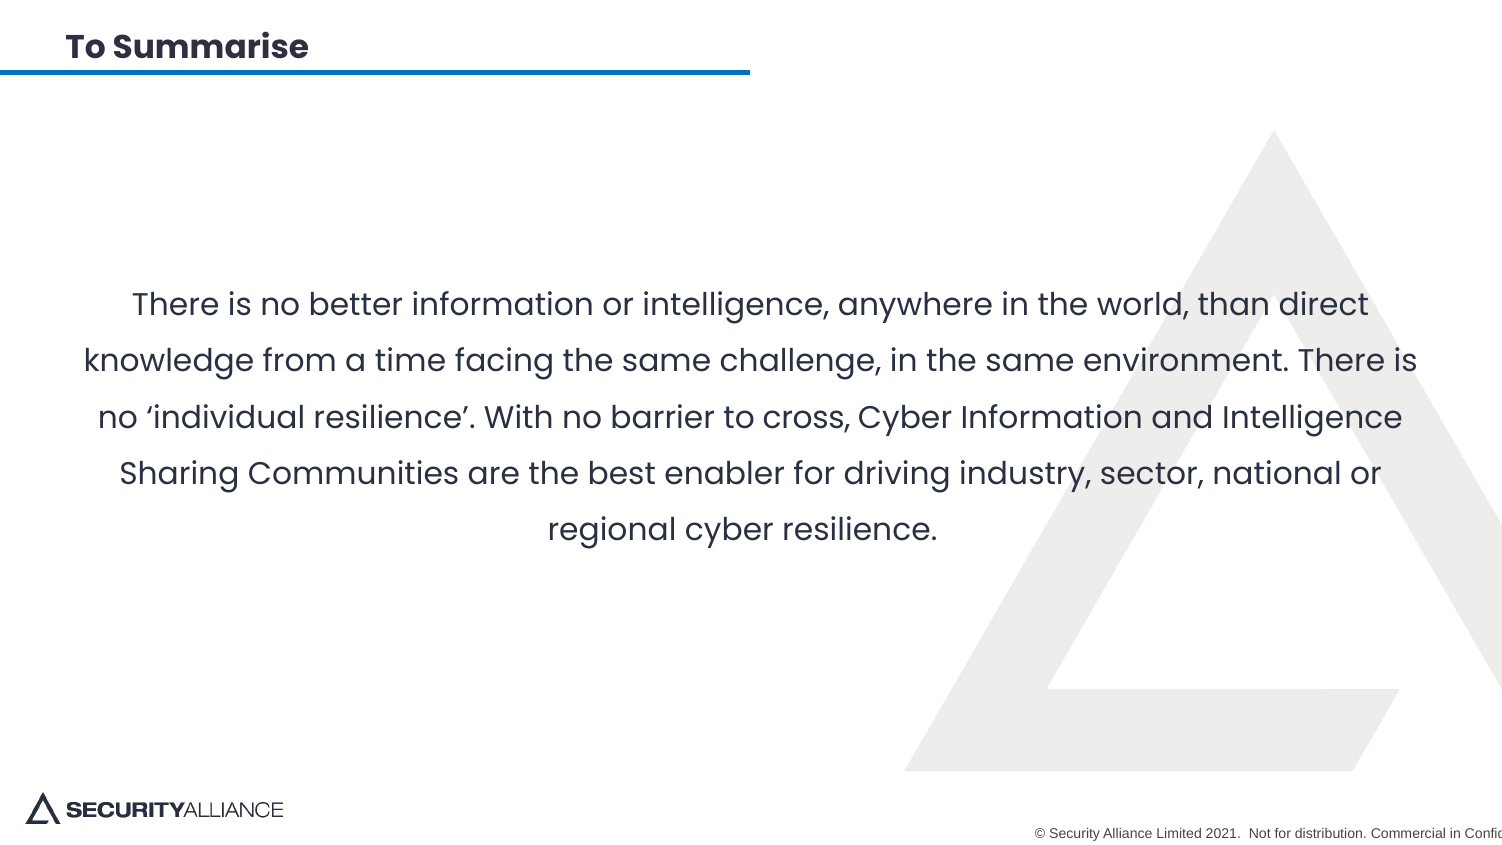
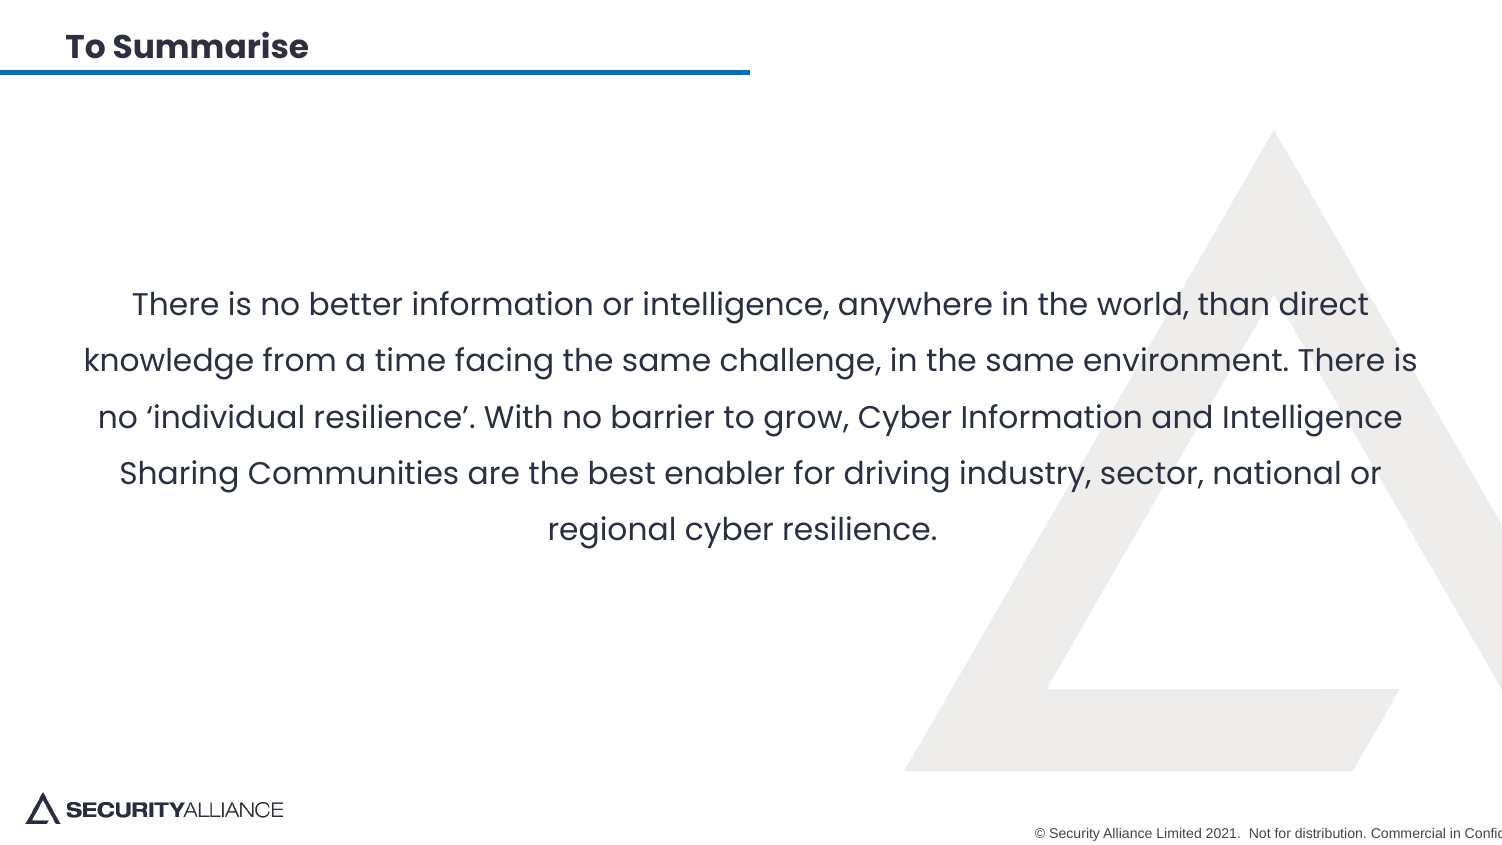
cross: cross -> grow (806, 418)
